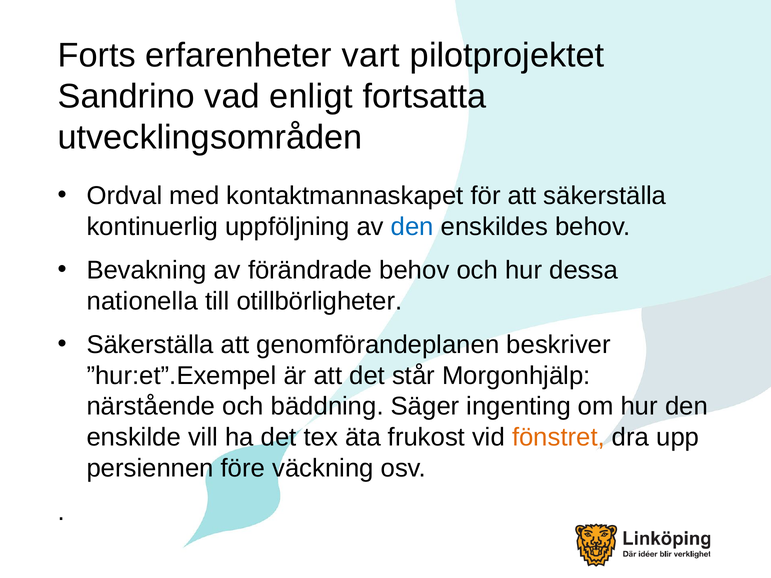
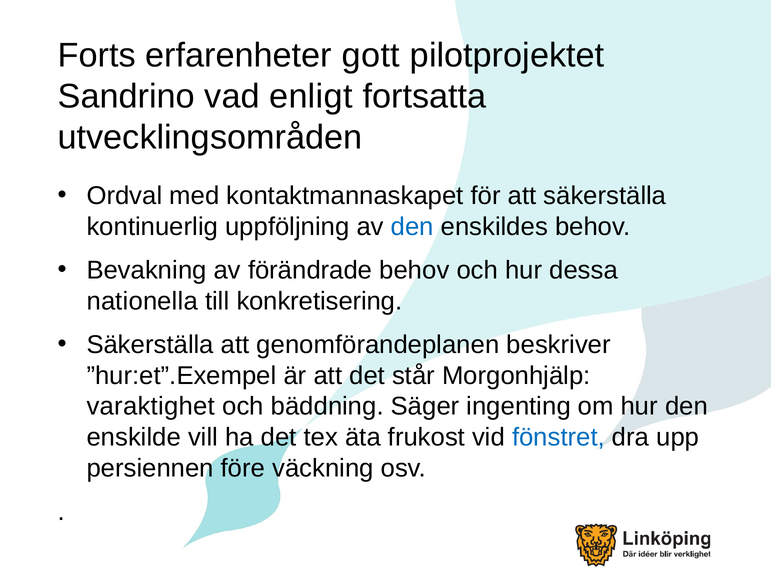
vart: vart -> gott (371, 55)
otillbörligheter: otillbörligheter -> konkretisering (319, 301)
närstående: närstående -> varaktighet (151, 407)
fönstret colour: orange -> blue (558, 437)
